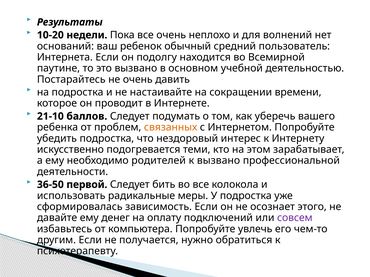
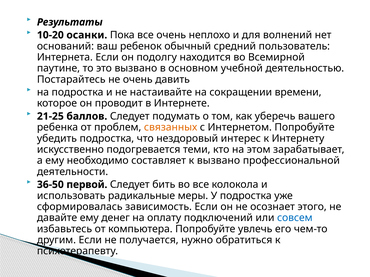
недели: недели -> осанки (87, 35)
21-10: 21-10 -> 21-25 (50, 116)
родителей: родителей -> составляет (159, 161)
совсем colour: purple -> blue (295, 218)
